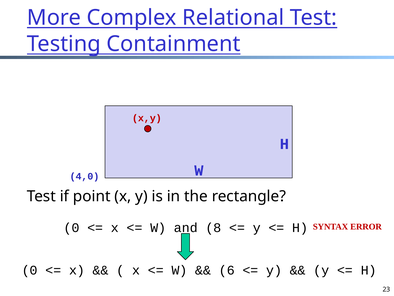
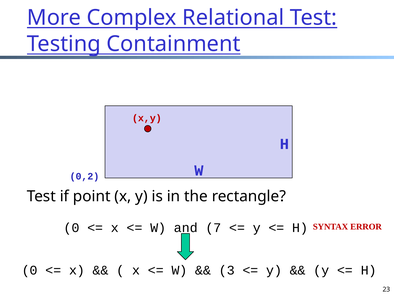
4,0: 4,0 -> 0,2 (84, 176)
8: 8 -> 7 (213, 227)
6: 6 -> 3 (227, 270)
